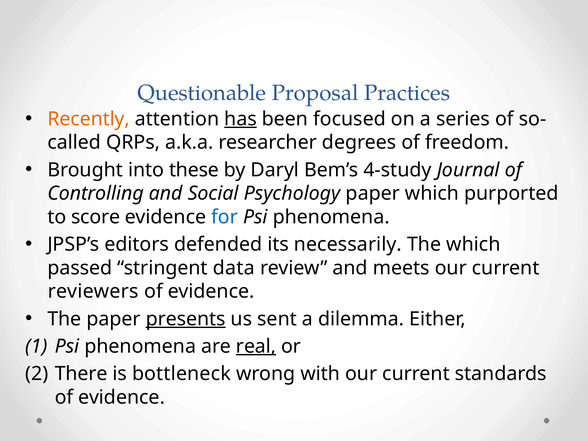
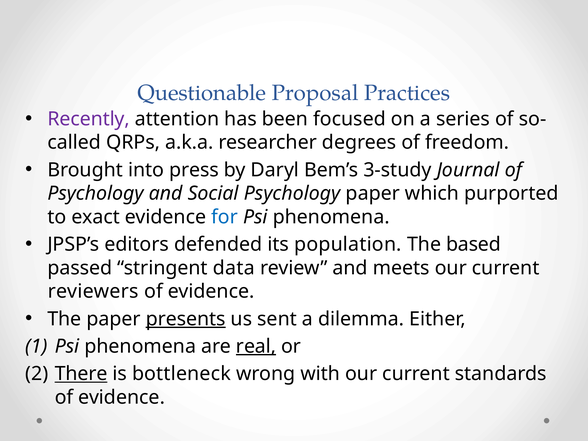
Recently colour: orange -> purple (89, 119)
has underline: present -> none (240, 119)
these: these -> press (194, 170)
4-study: 4-study -> 3-study (397, 170)
Controlling: Controlling -> Psychology (96, 193)
score: score -> exact (96, 217)
necessarily: necessarily -> population (348, 244)
The which: which -> based (473, 244)
There underline: none -> present (81, 374)
